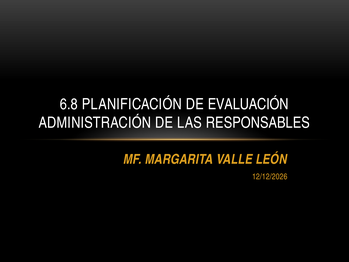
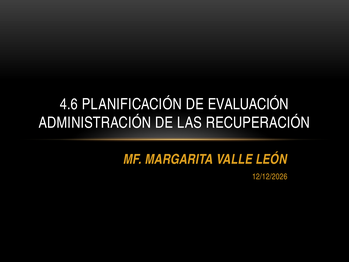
6.8: 6.8 -> 4.6 (69, 104)
RESPONSABLES: RESPONSABLES -> RECUPERACIÓN (258, 123)
